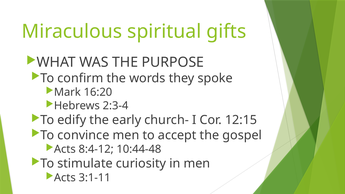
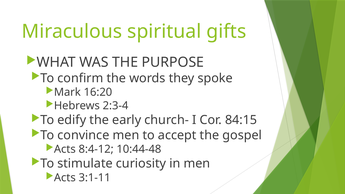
12:15: 12:15 -> 84:15 (241, 120)
